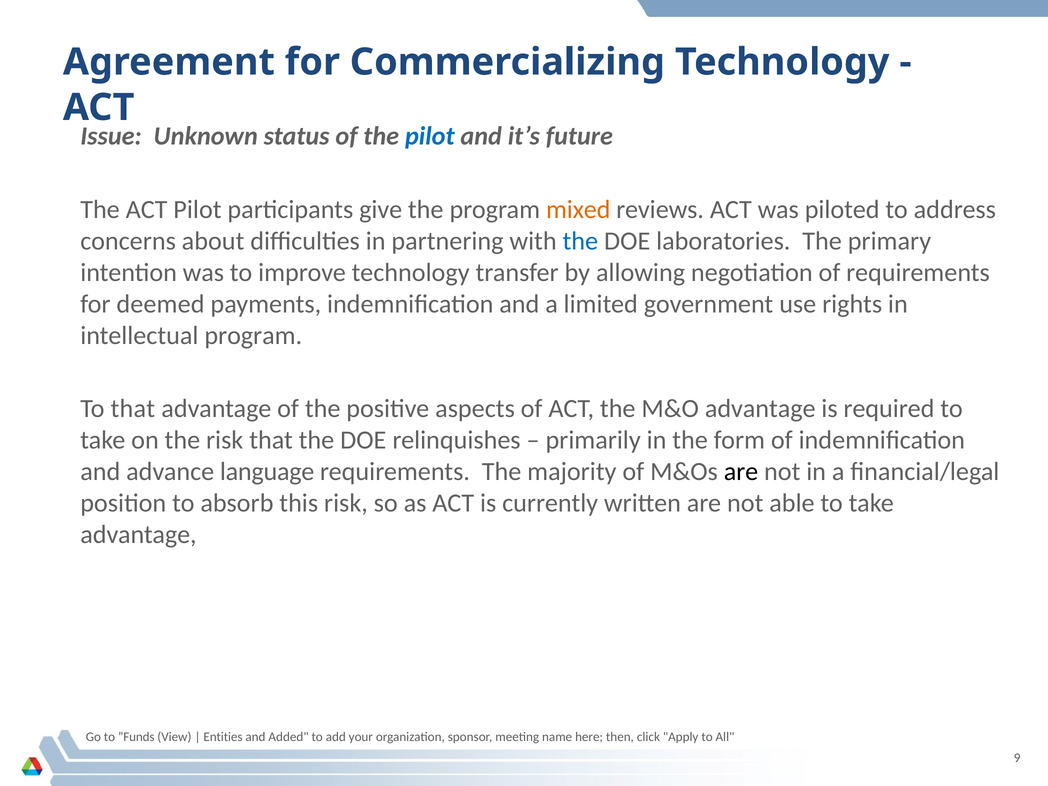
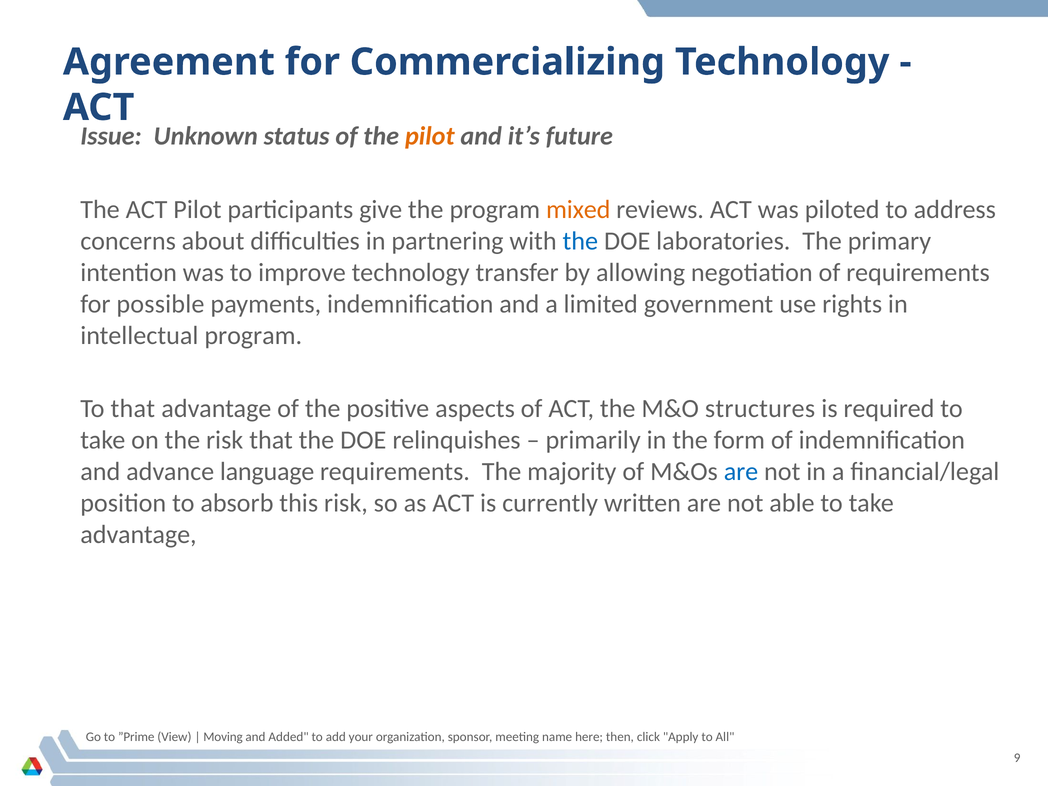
pilot colour: blue -> orange (430, 136)
deemed: deemed -> possible (160, 304)
M&O advantage: advantage -> structures (760, 409)
are colour: black -> blue (741, 472)
”Funds: ”Funds -> ”Prime (136, 737)
Entities: Entities -> Moving (223, 737)
